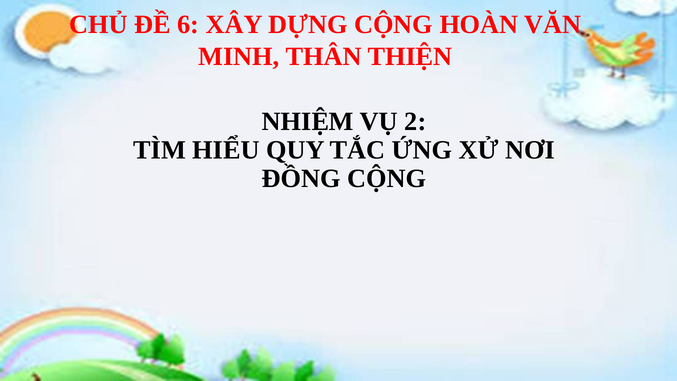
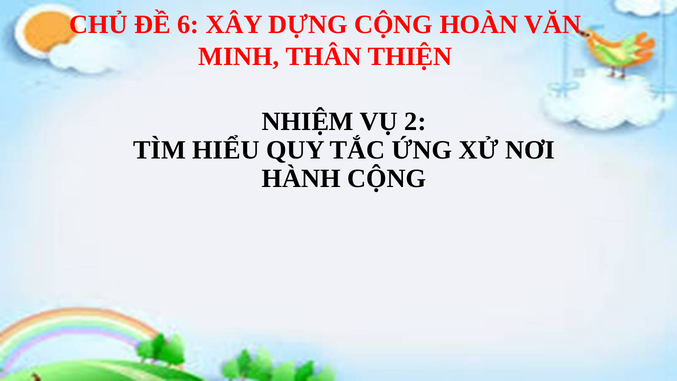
ĐỒNG: ĐỒNG -> HÀNH (301, 179)
